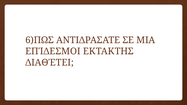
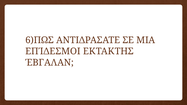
ΔΙΑΘΈΤΕΙ: ΔΙΑΘΈΤΕΙ -> ΈΒΓΑΛΑΝ (50, 63)
